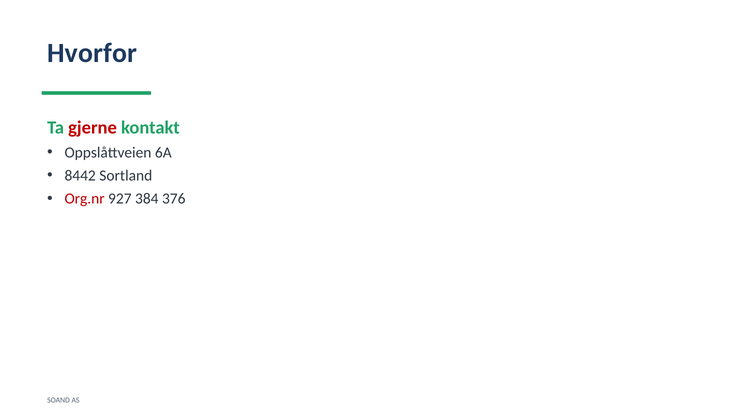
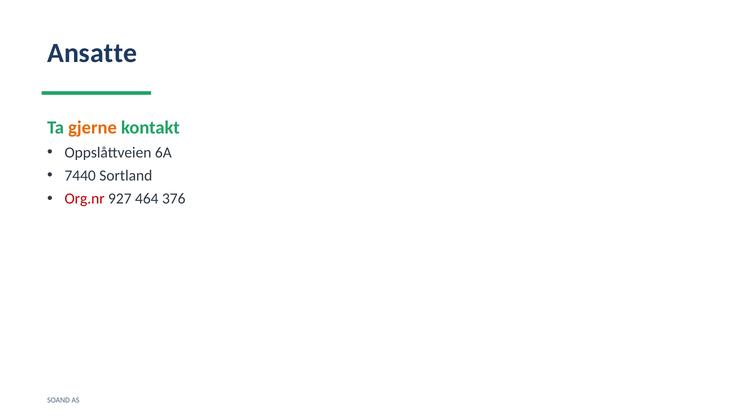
Hvorfor: Hvorfor -> Ansatte (92, 53)
gjerne colour: red -> orange (93, 128)
8442: 8442 -> 7440 (80, 176)
384: 384 -> 464 (147, 199)
